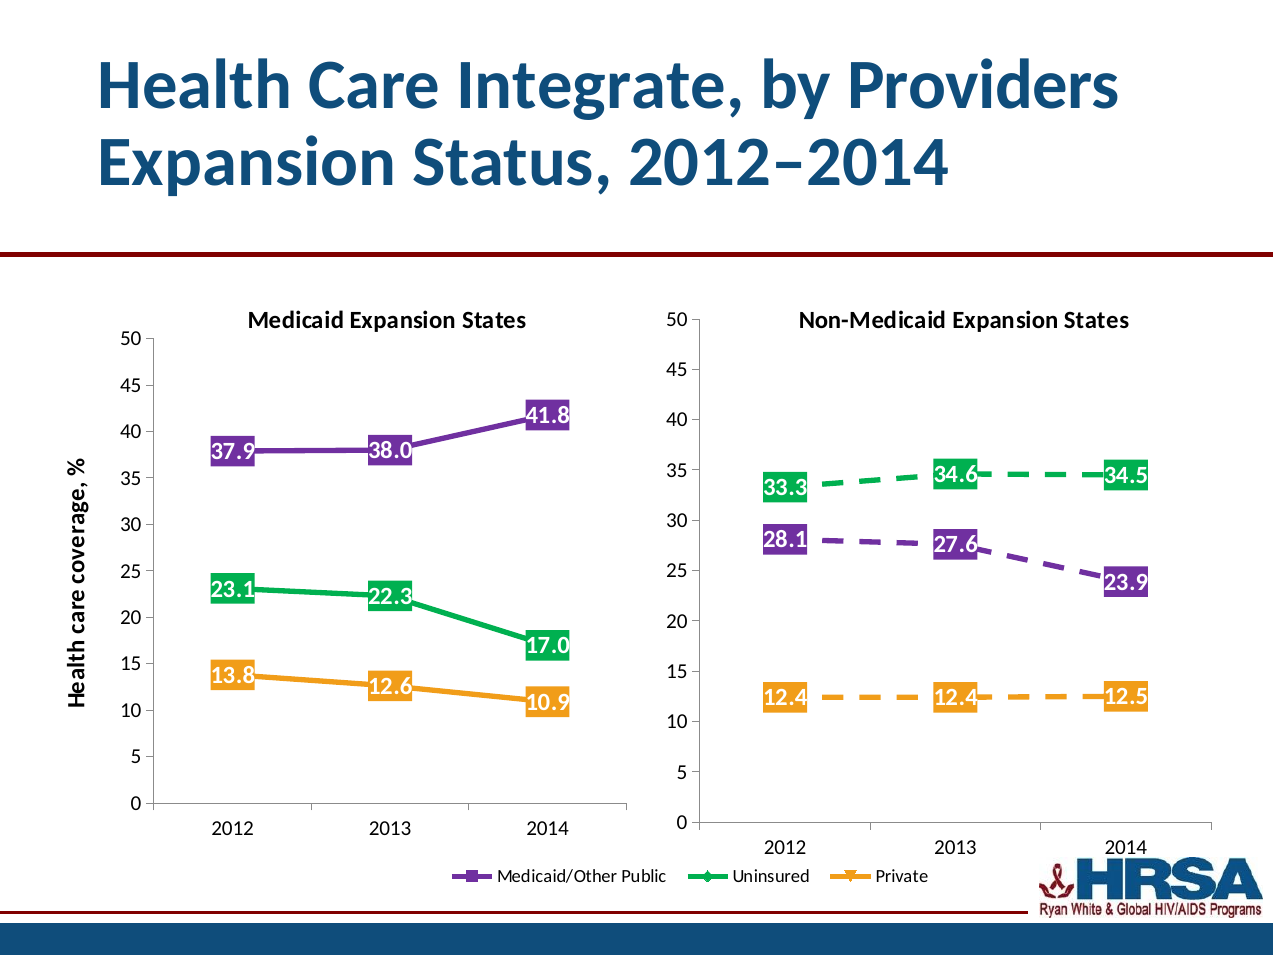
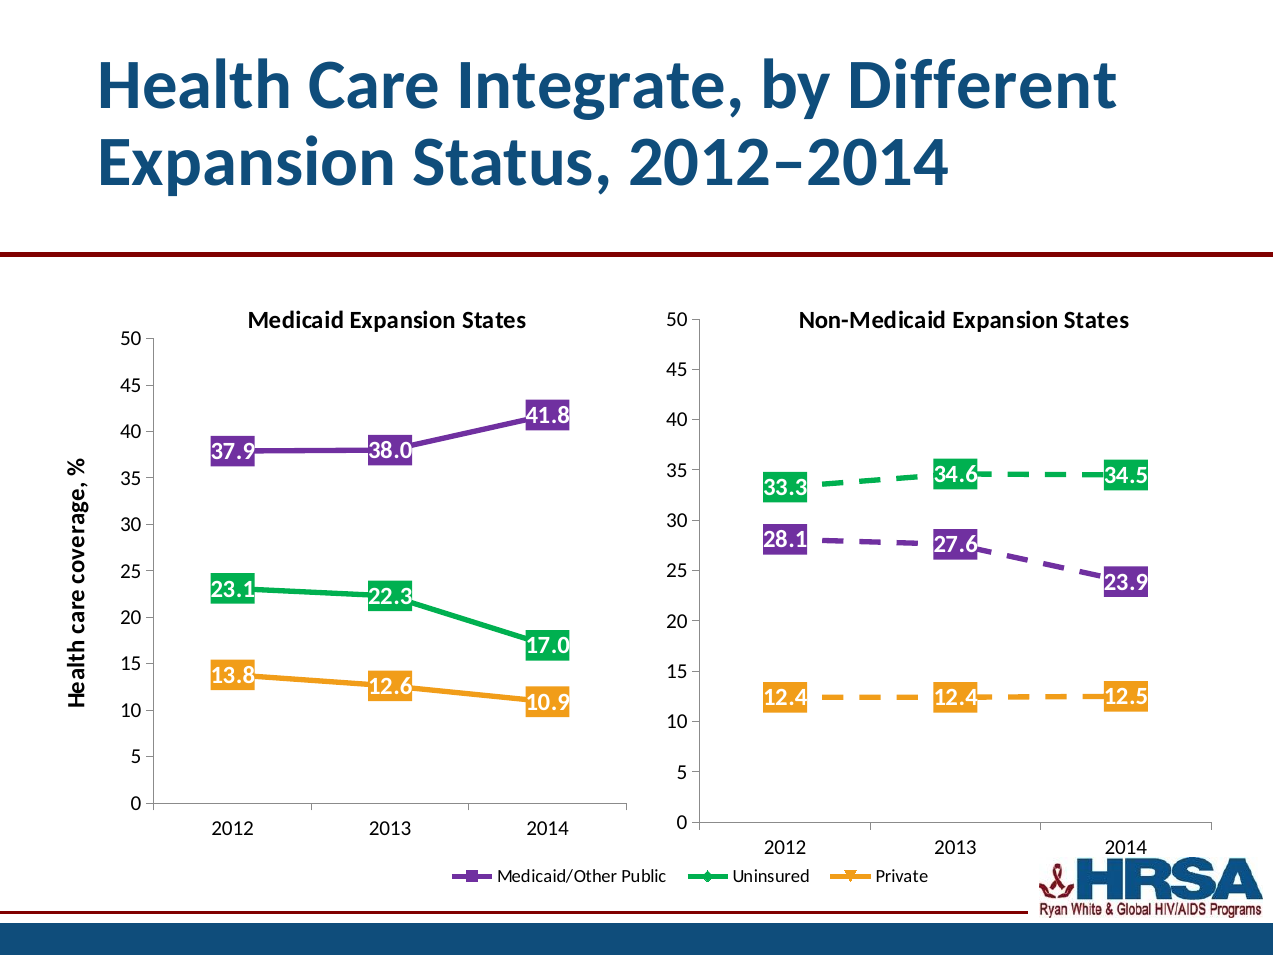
Providers: Providers -> Different (983, 85)
